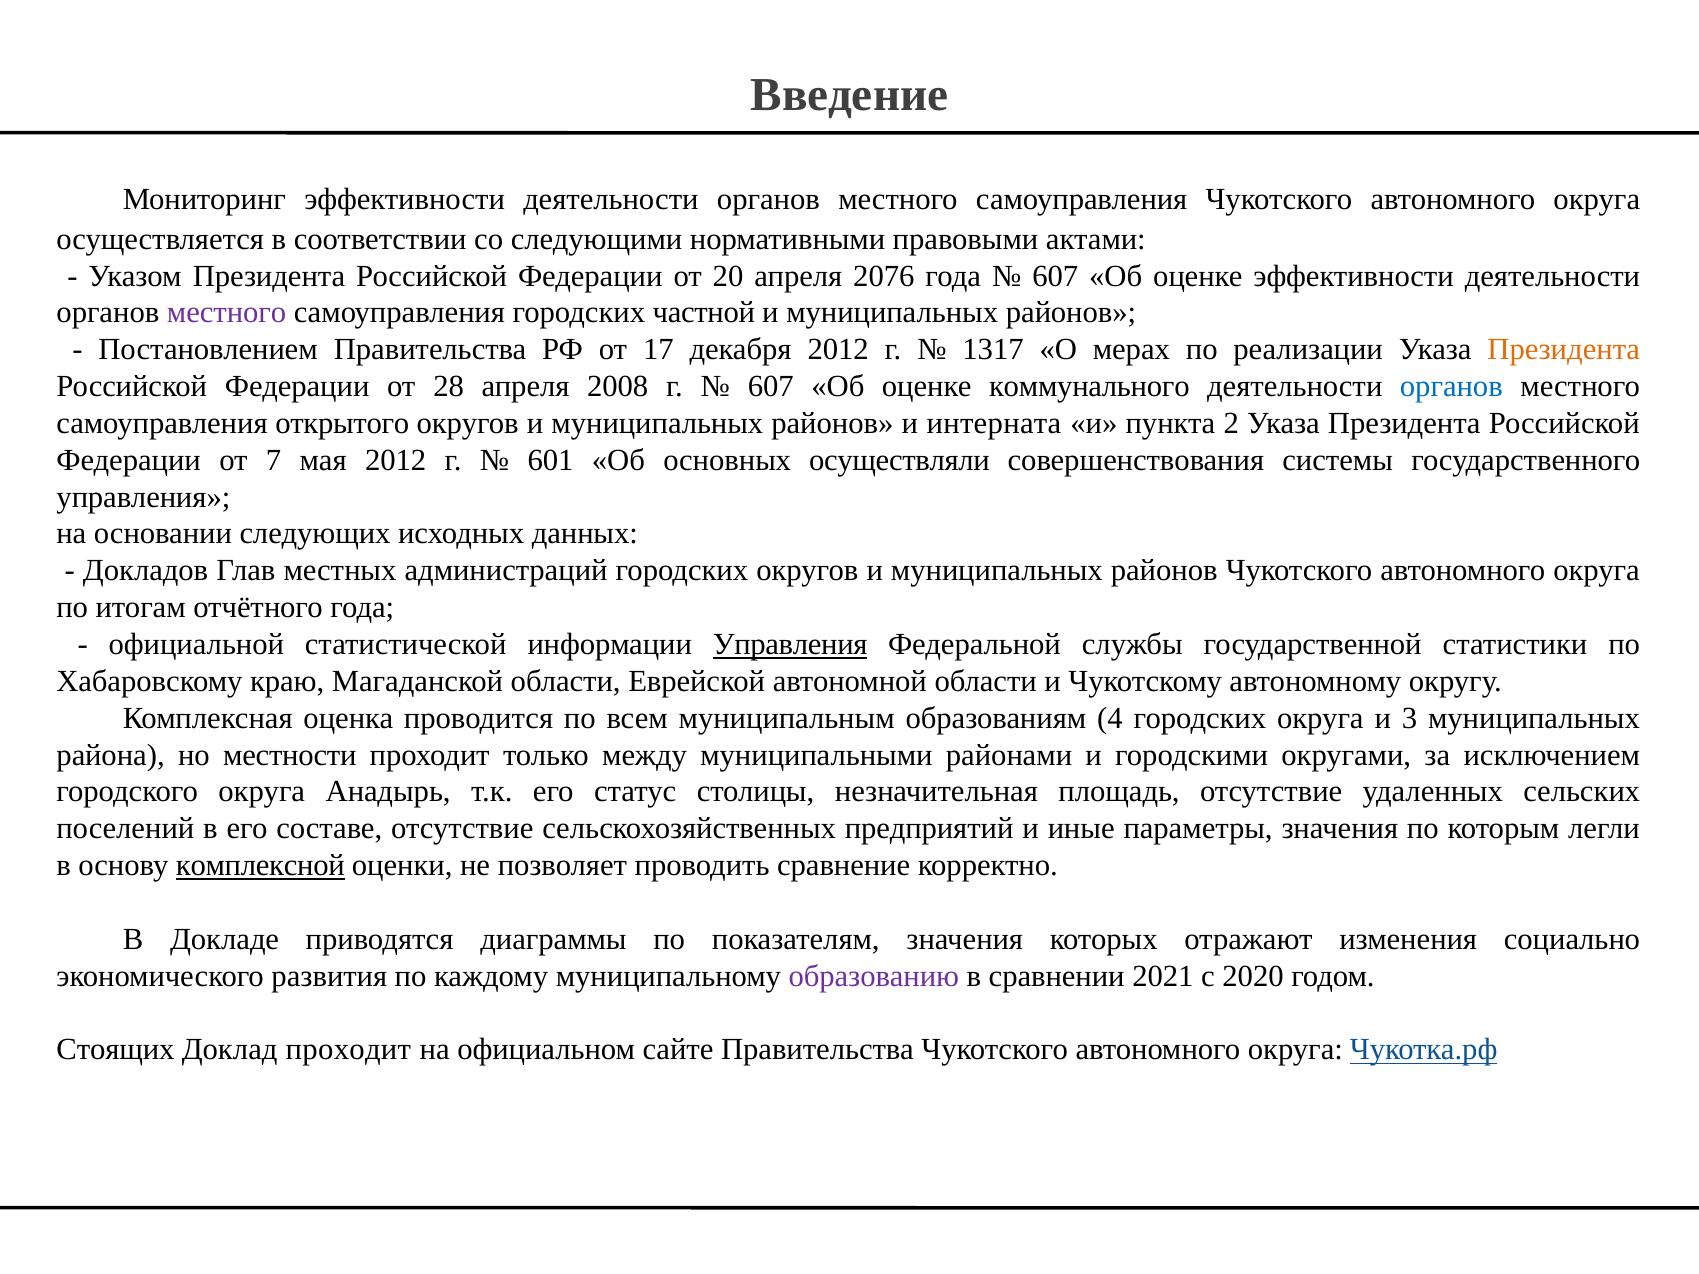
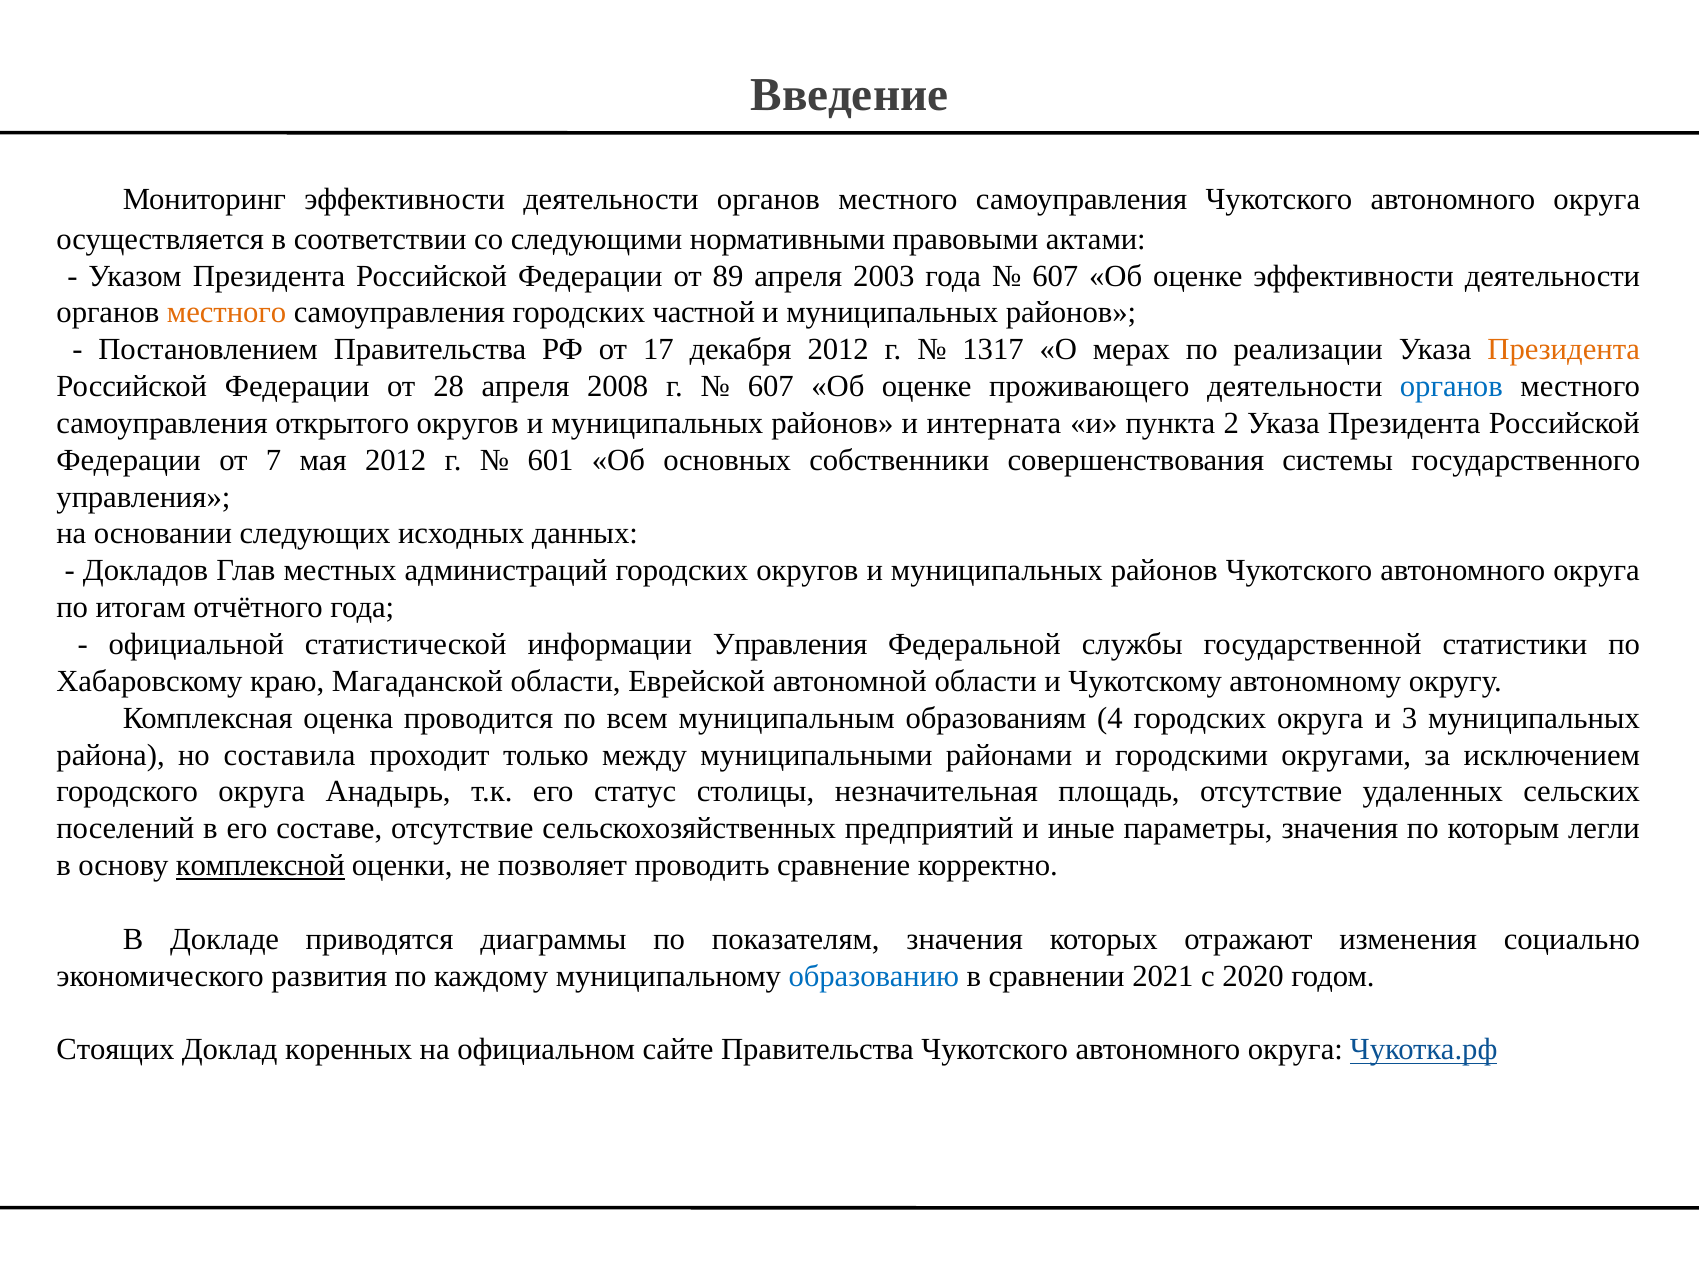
20: 20 -> 89 (728, 276)
2076: 2076 -> 2003 (884, 276)
местного colour: purple -> orange (227, 313)
коммунального: коммунального -> проживающего (1089, 387)
осуществляли: осуществляли -> собственники (899, 460)
Управления underline: present -> none (790, 645)
местности: местности -> составила (290, 755)
образованию colour: purple -> blue (874, 976)
Доклад проходит: проходит -> коренных (349, 1050)
